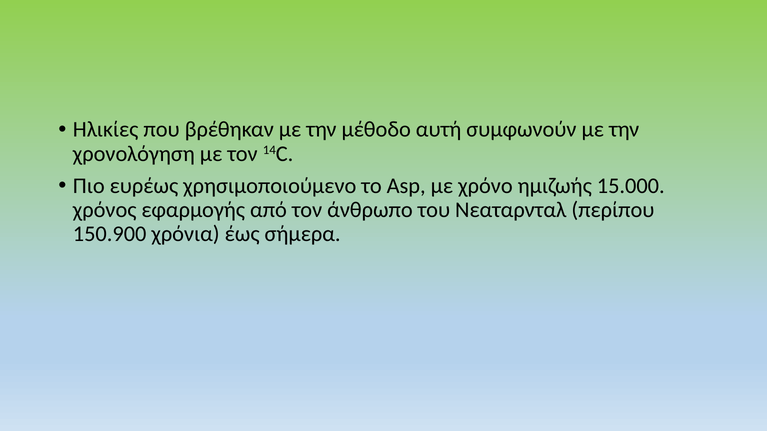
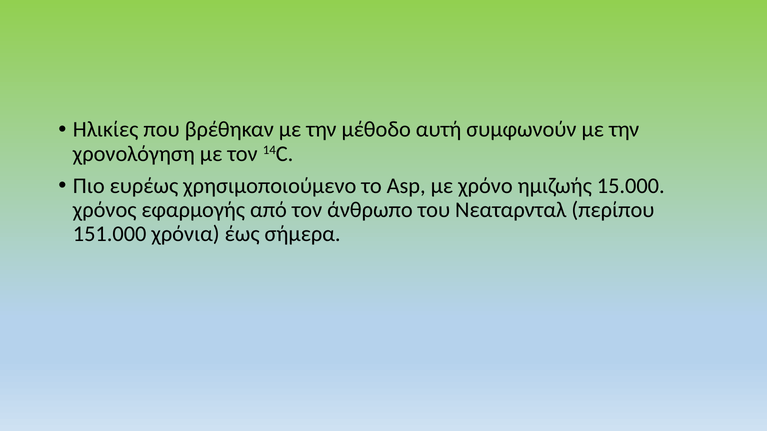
150.900: 150.900 -> 151.000 (110, 234)
